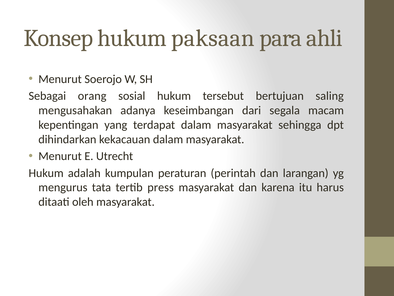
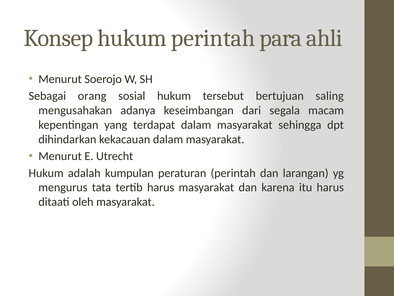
hukum paksaan: paksaan -> perintah (213, 38)
tertib press: press -> harus (161, 187)
